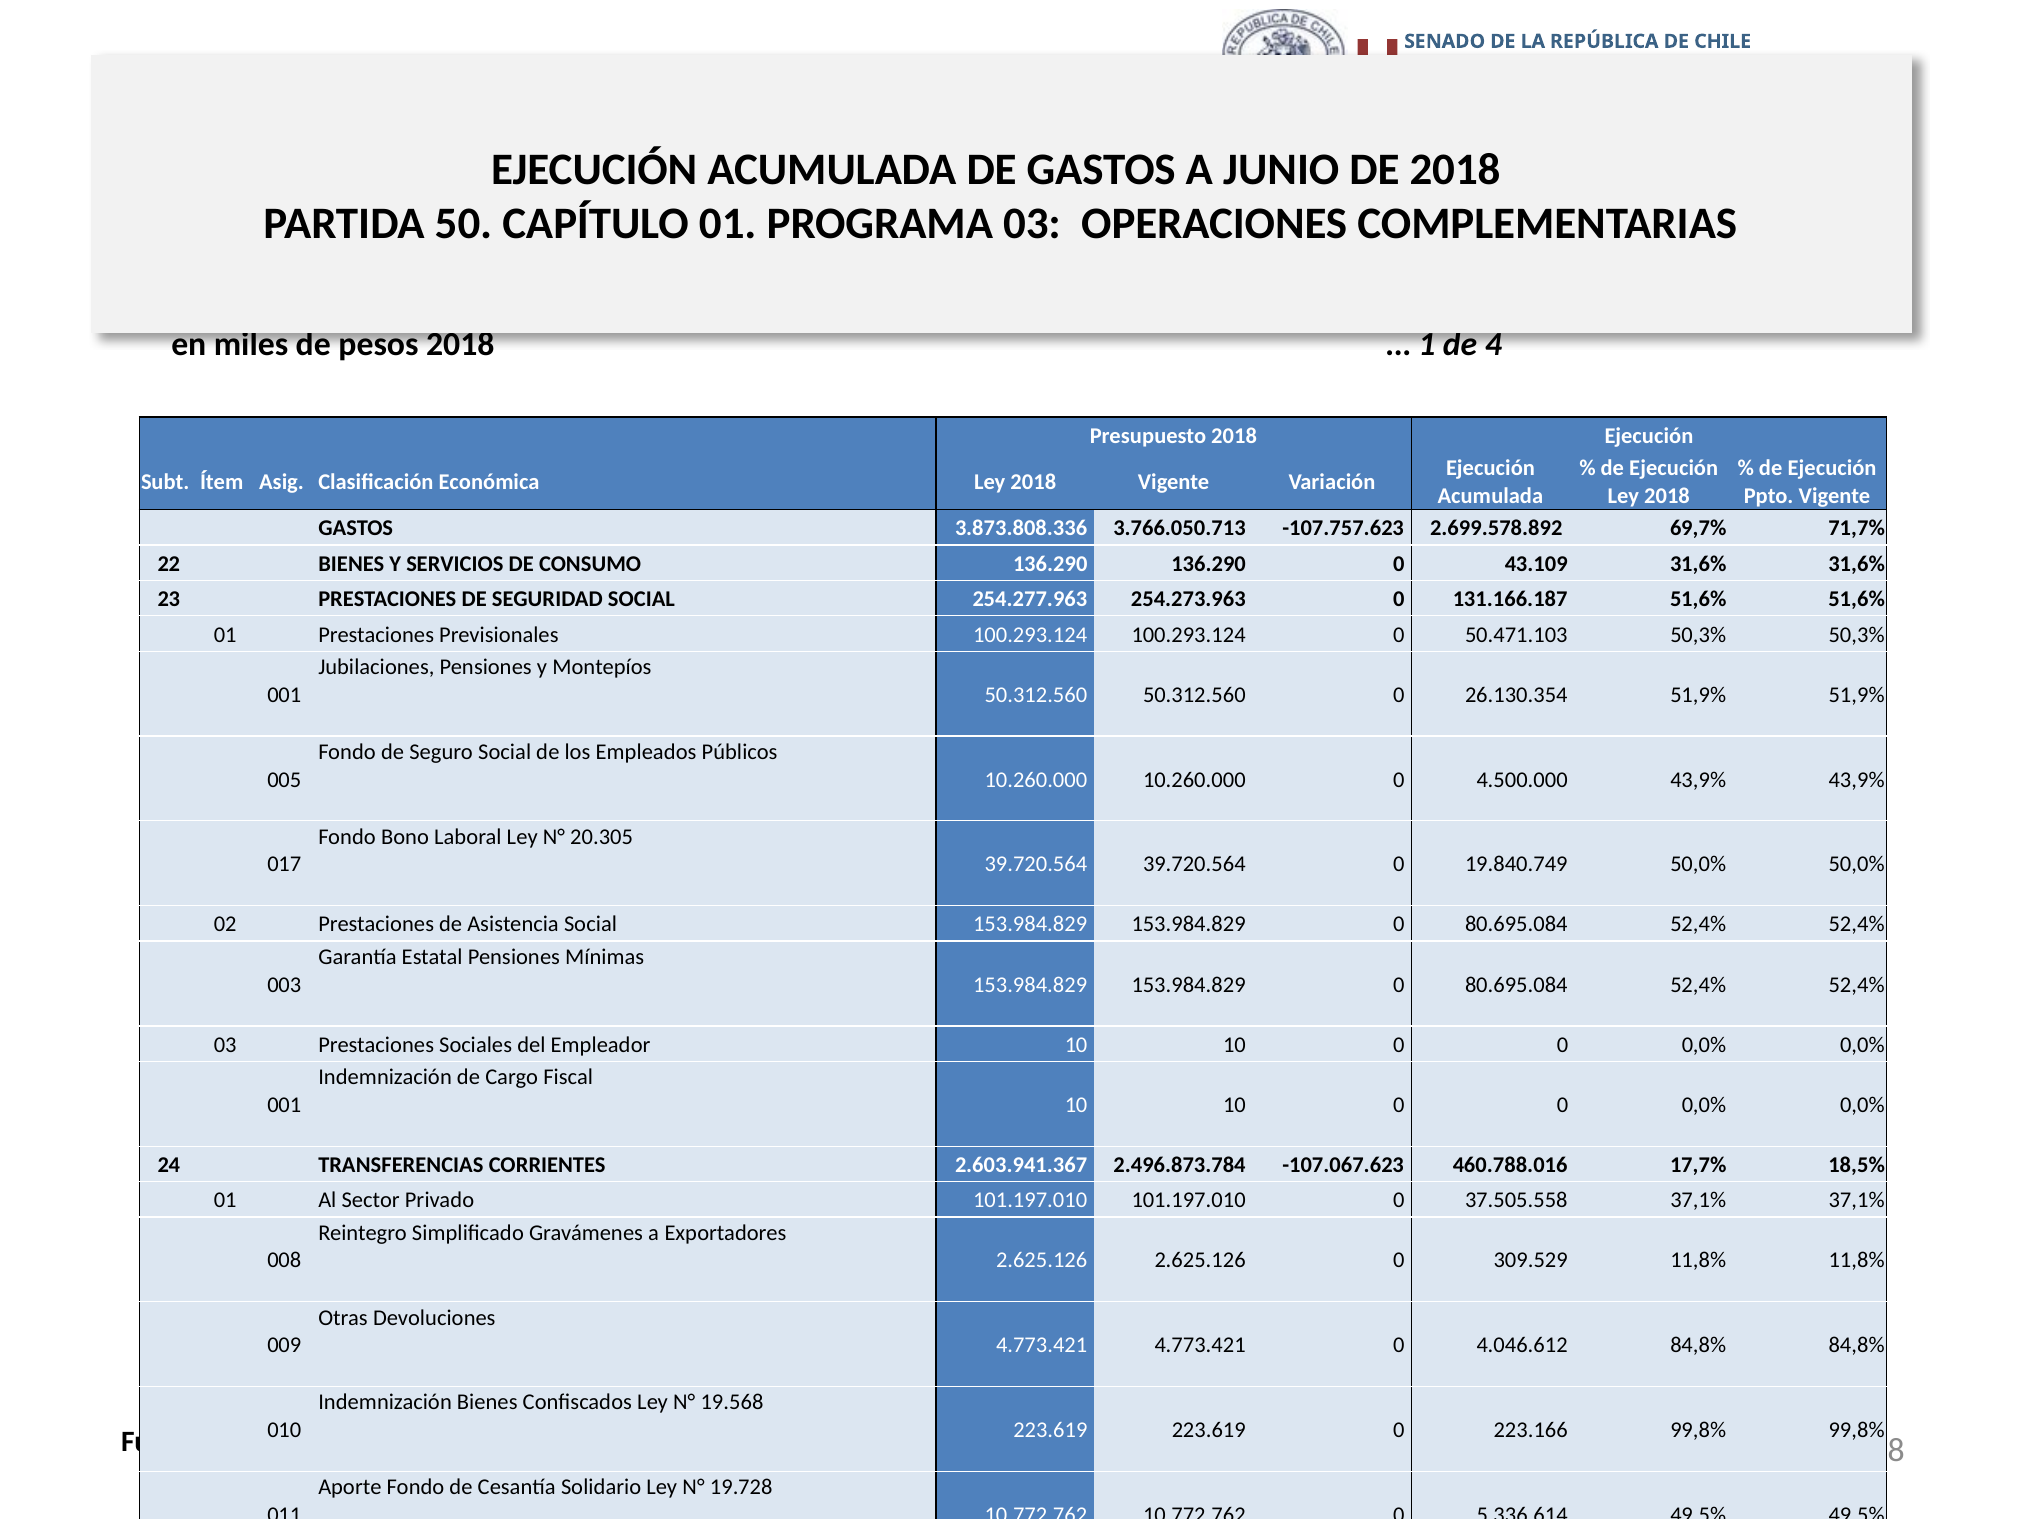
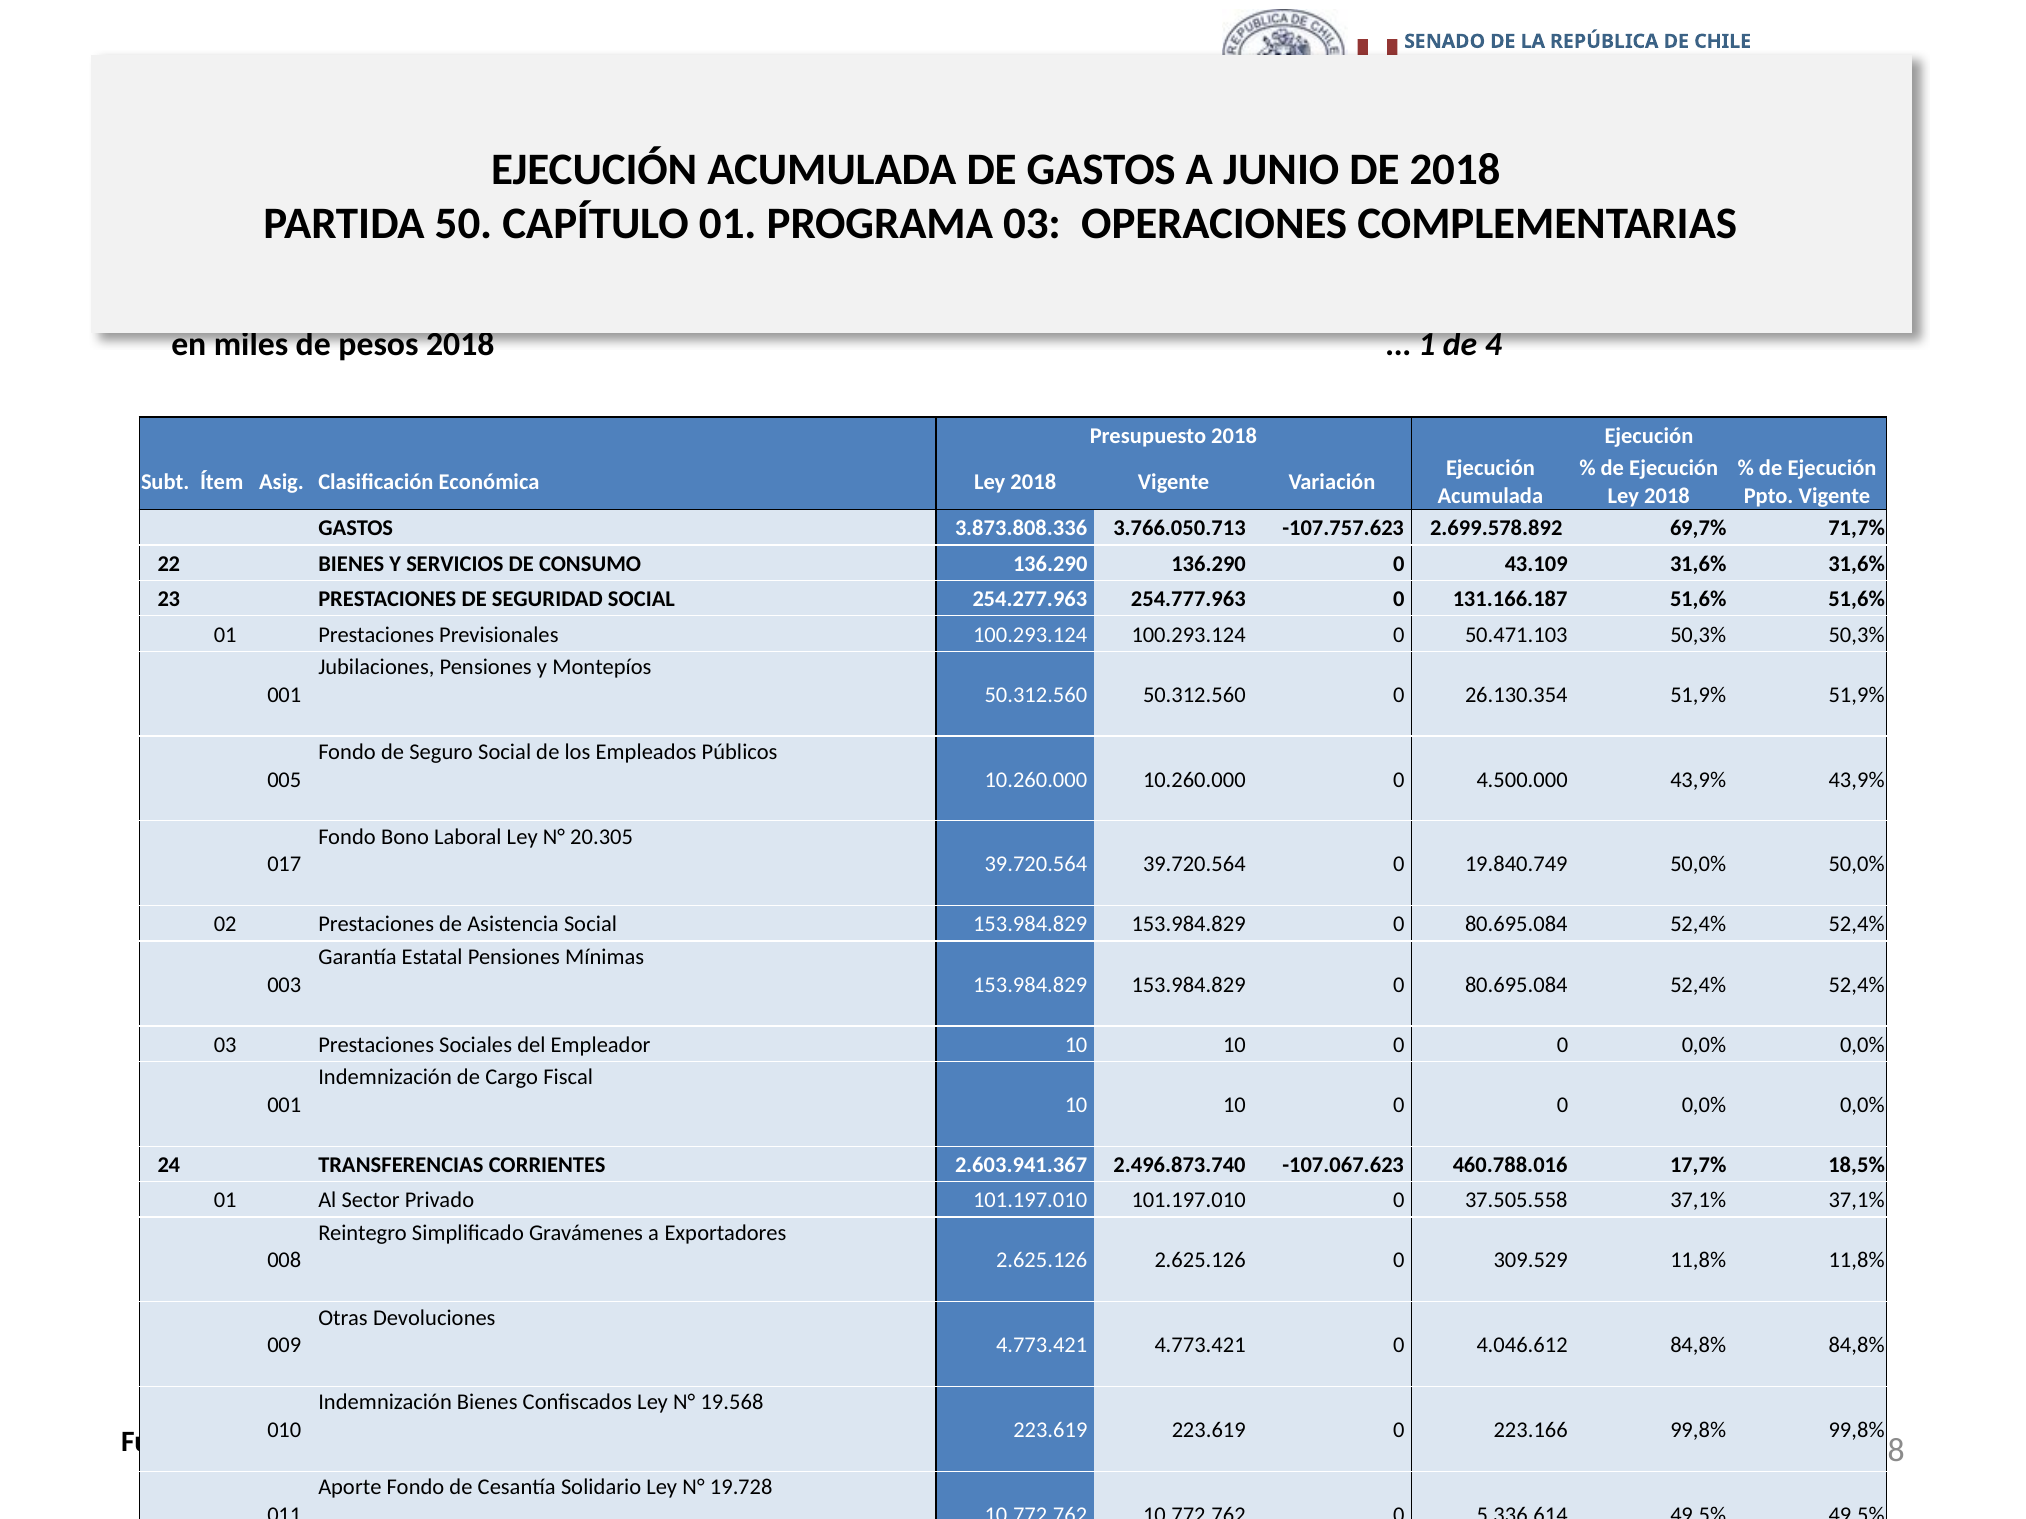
254.273.963: 254.273.963 -> 254.777.963 (1188, 599)
2.496.873.784: 2.496.873.784 -> 2.496.873.740 (1180, 1165)
